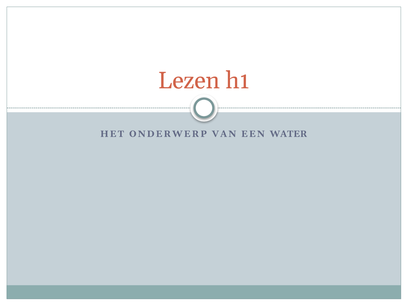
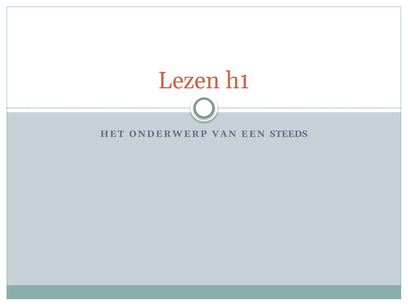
WATER: WATER -> STEEDS (289, 134)
